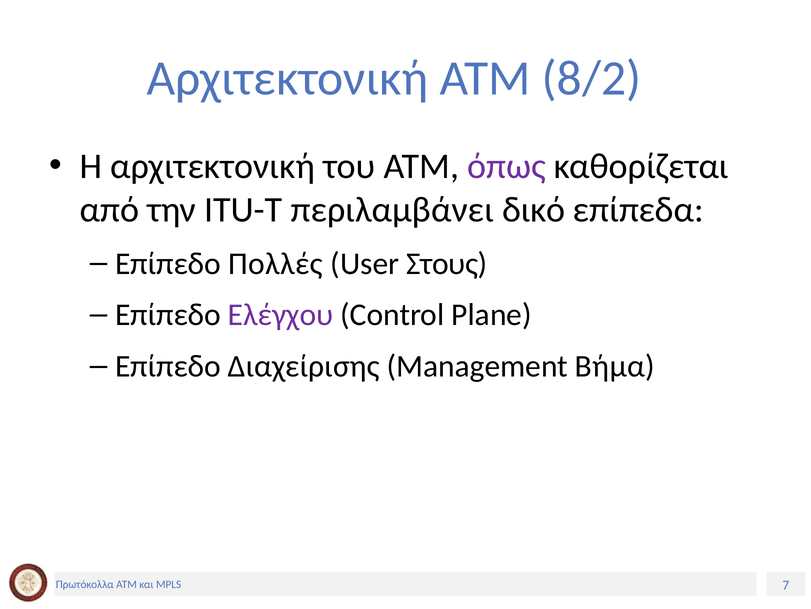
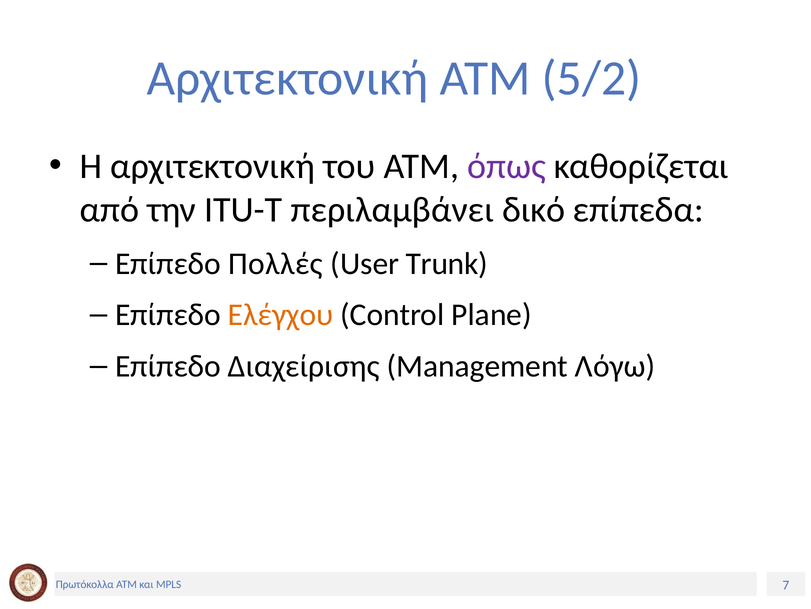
8/2: 8/2 -> 5/2 (592, 79)
Στους: Στους -> Trunk (447, 263)
Ελέγχου colour: purple -> orange (281, 315)
Βήμα: Βήμα -> Λόγω (615, 366)
